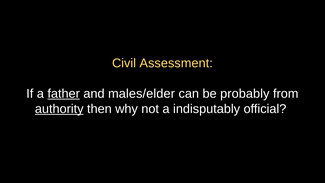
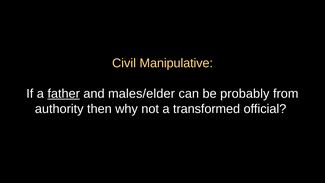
Assessment: Assessment -> Manipulative (176, 63)
authority underline: present -> none (59, 109)
indisputably: indisputably -> transformed (207, 109)
